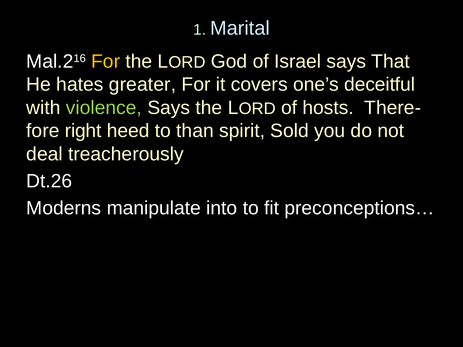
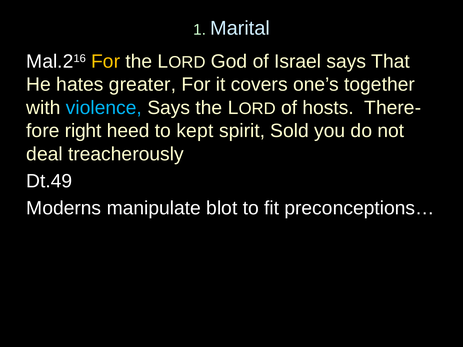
deceitful: deceitful -> together (380, 85)
violence colour: light green -> light blue (104, 108)
than: than -> kept (195, 131)
Dt.26: Dt.26 -> Dt.49 (49, 181)
into: into -> blot (222, 208)
